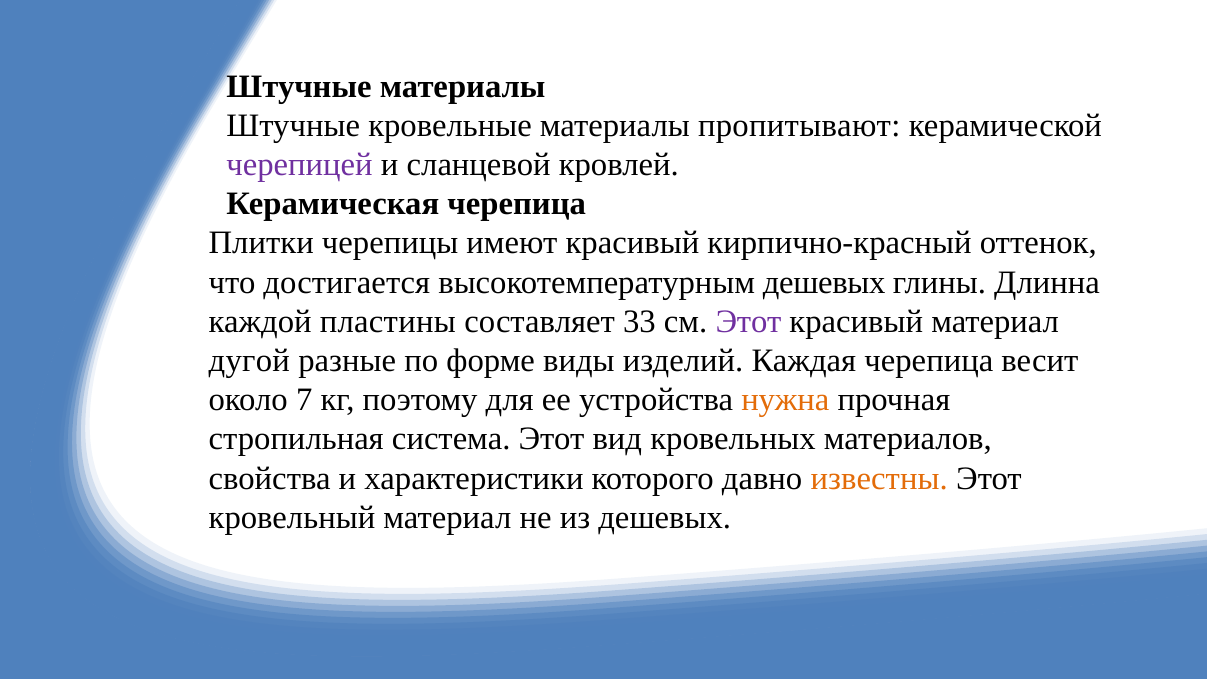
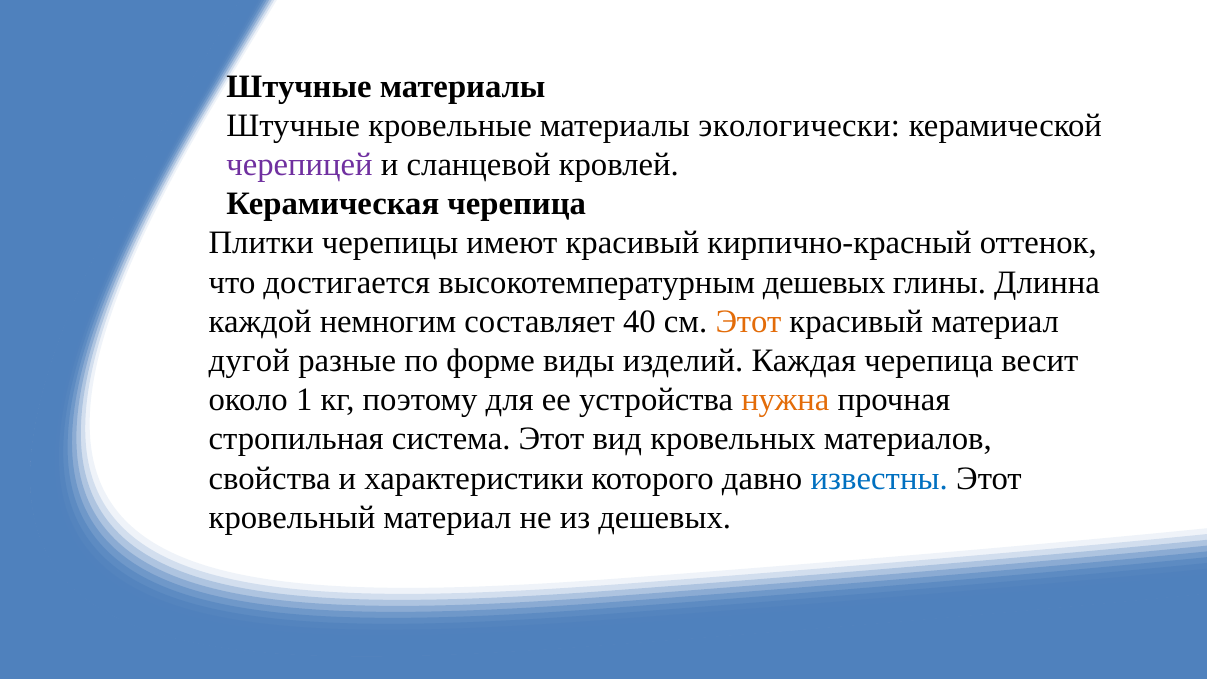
пропитывают: пропитывают -> экологически (799, 125)
пластины: пластины -> немногим (388, 321)
33: 33 -> 40 (639, 321)
Этот colour: purple -> orange (749, 321)
7: 7 -> 1 (304, 400)
известны colour: orange -> blue (879, 478)
